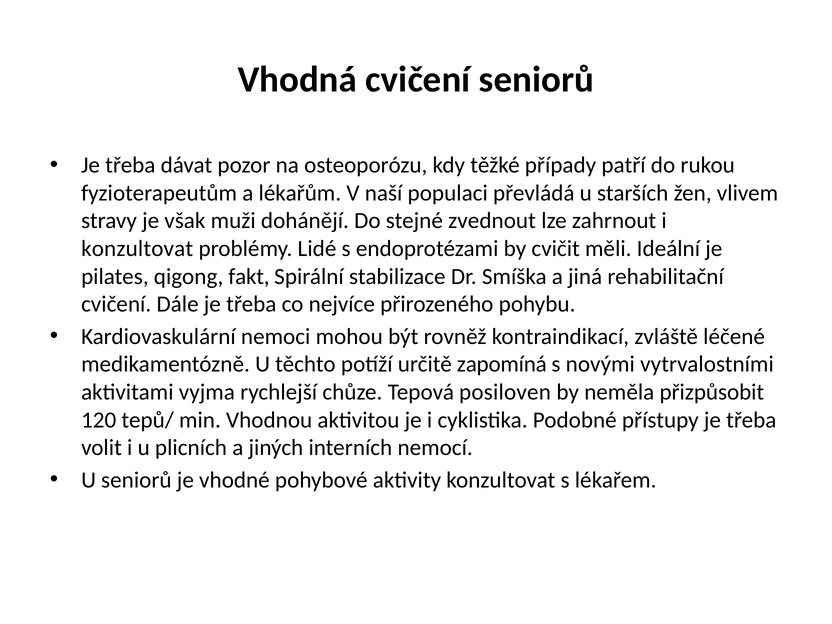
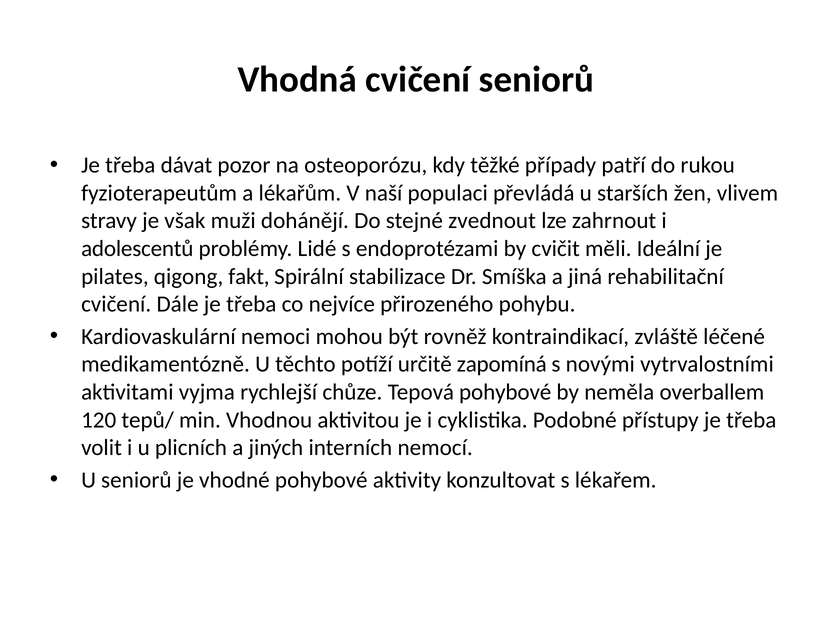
konzultovat: konzultovat -> adolescentů (137, 249)
Tepová posiloven: posiloven -> pohybové (505, 392)
přizpůsobit: přizpůsobit -> overballem (712, 392)
